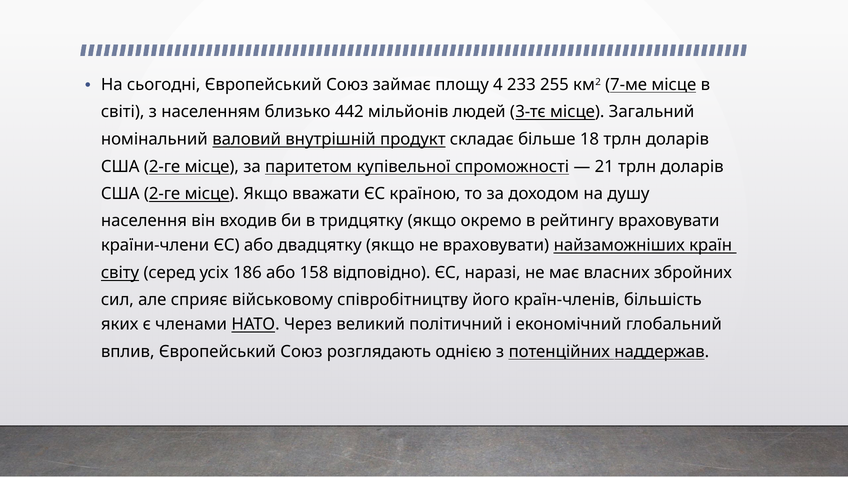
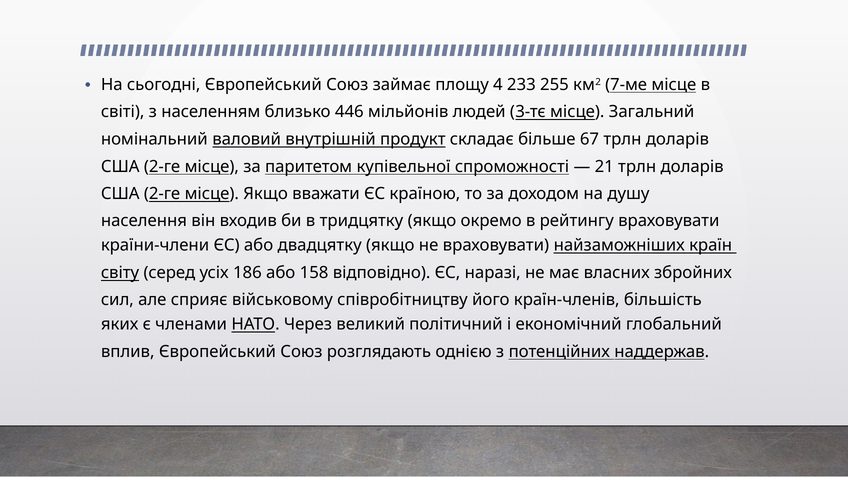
442: 442 -> 446 (349, 112)
18: 18 -> 67 (590, 139)
